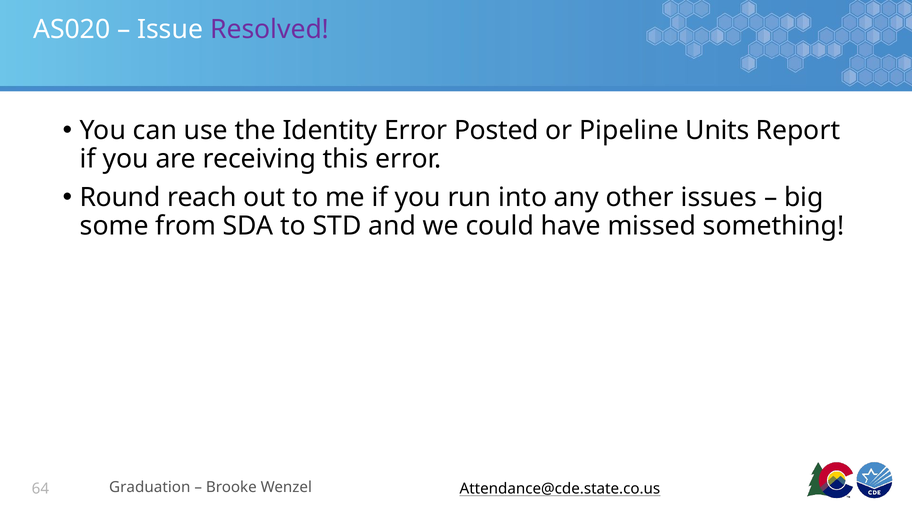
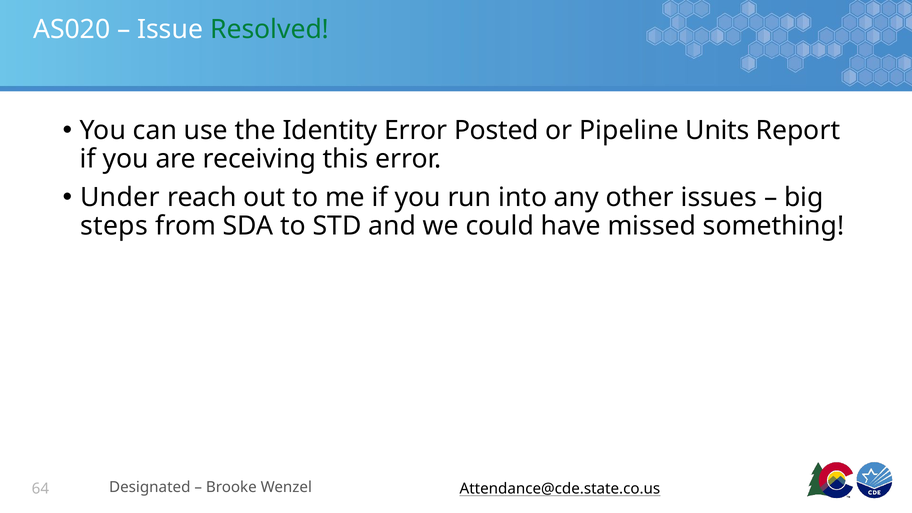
Resolved colour: purple -> green (270, 30)
Round: Round -> Under (120, 197)
some: some -> steps (114, 226)
Graduation: Graduation -> Designated (150, 487)
